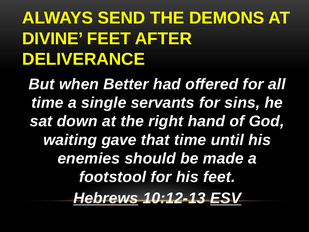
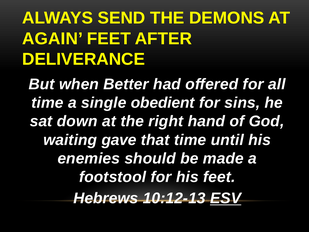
DIVINE: DIVINE -> AGAIN (53, 39)
servants: servants -> obedient (163, 103)
Hebrews underline: present -> none (106, 198)
